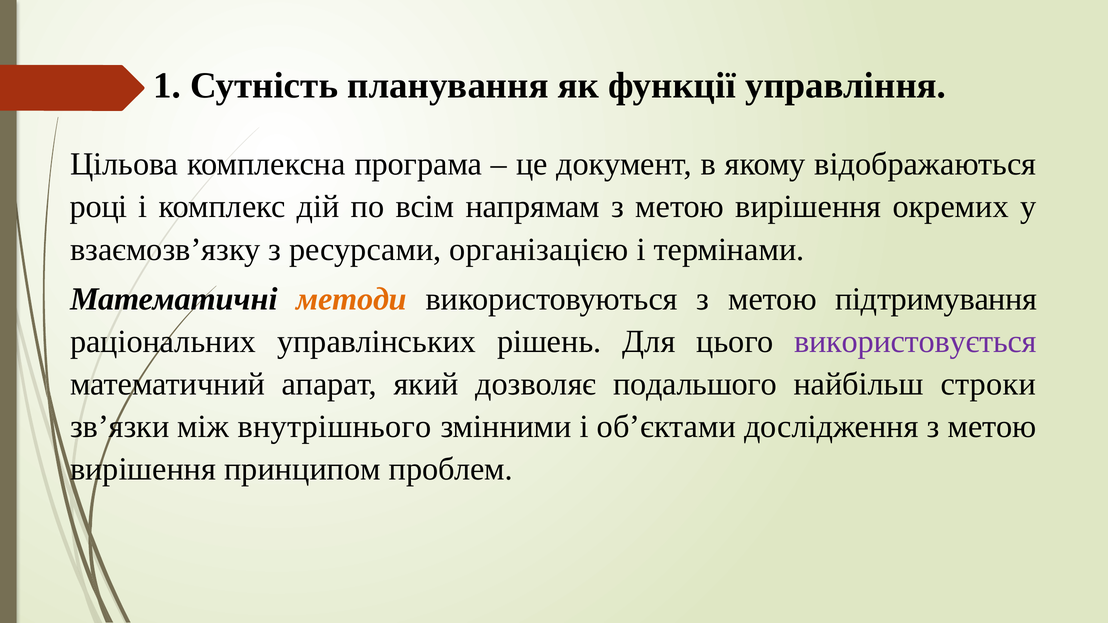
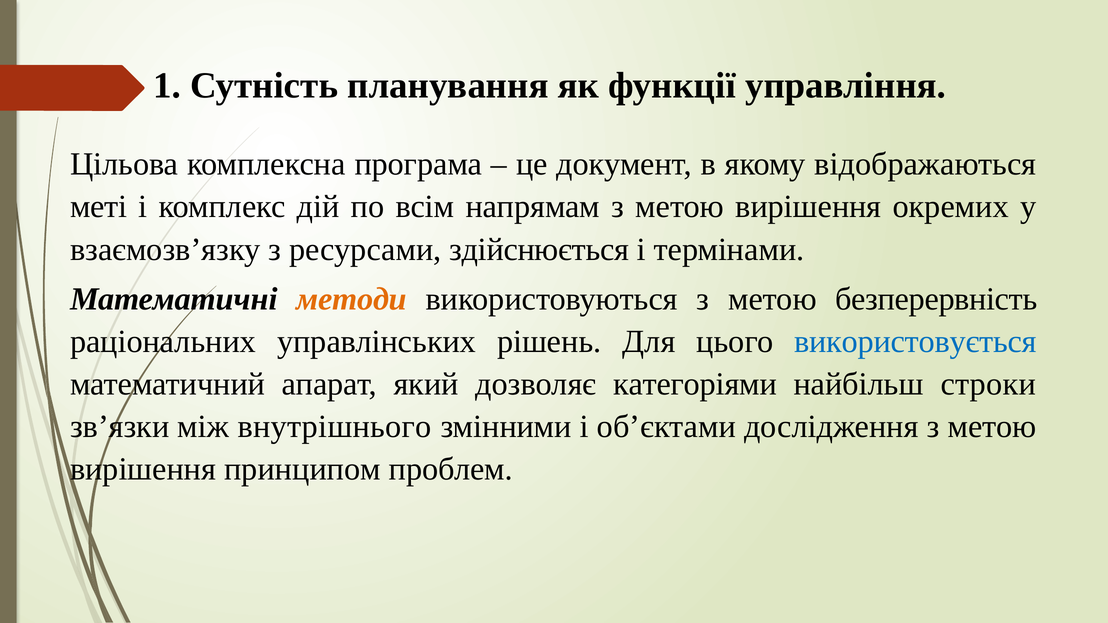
році: році -> меті (99, 207)
організацією: організацією -> здійснюється (539, 249)
підтримування: підтримування -> безперервність (936, 299)
використовується colour: purple -> blue (915, 342)
подальшого: подальшого -> категоріями (695, 384)
